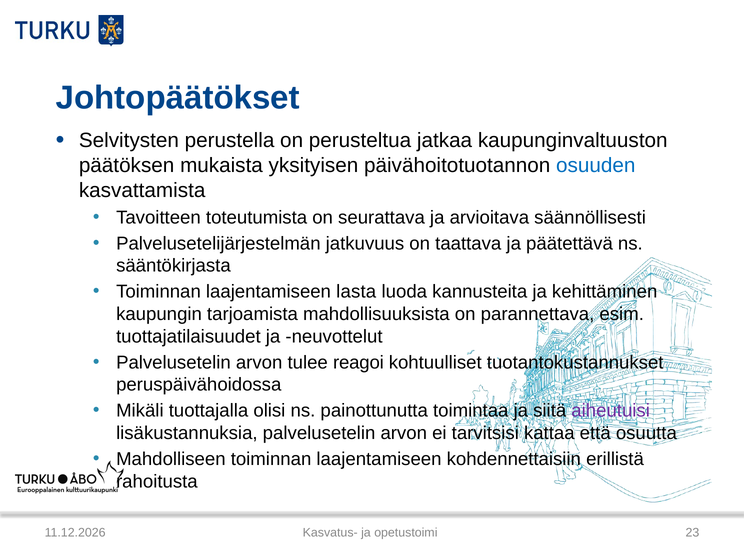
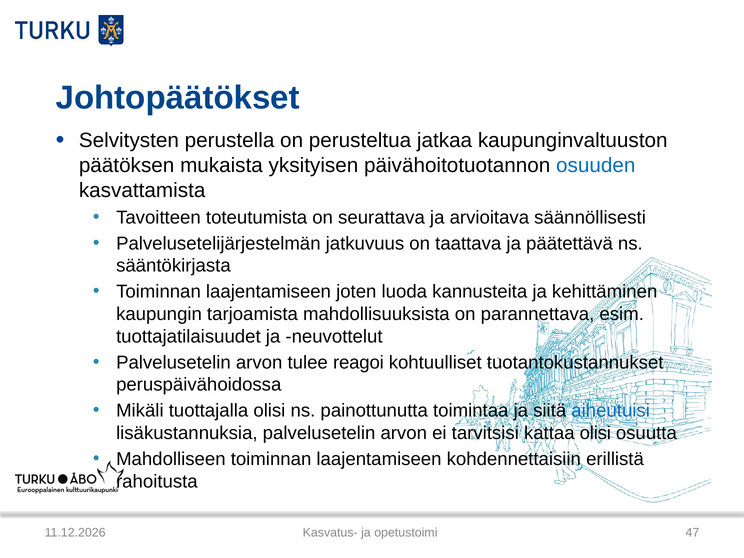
lasta: lasta -> joten (356, 292)
aiheutuisi colour: purple -> blue (611, 411)
kattaa että: että -> olisi (595, 433)
23: 23 -> 47 (692, 533)
